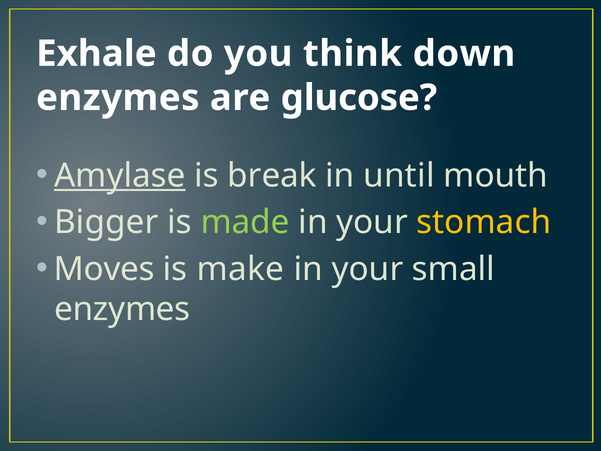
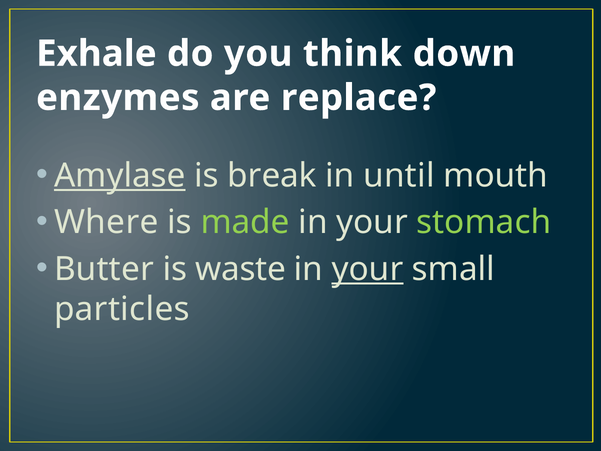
glucose: glucose -> replace (359, 98)
Bigger: Bigger -> Where (106, 222)
stomach colour: yellow -> light green (484, 222)
Moves: Moves -> Butter (104, 269)
make: make -> waste (241, 269)
your underline: none -> present (367, 269)
enzymes: enzymes -> particles (122, 309)
